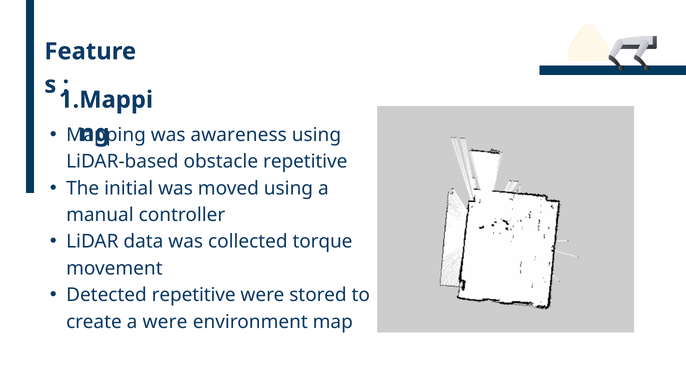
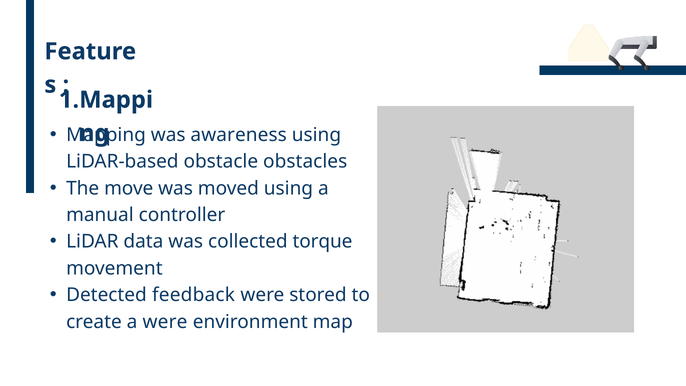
obstacle repetitive: repetitive -> obstacles (305, 162)
initial: initial -> move (129, 188)
Detected repetitive: repetitive -> feedback (194, 295)
